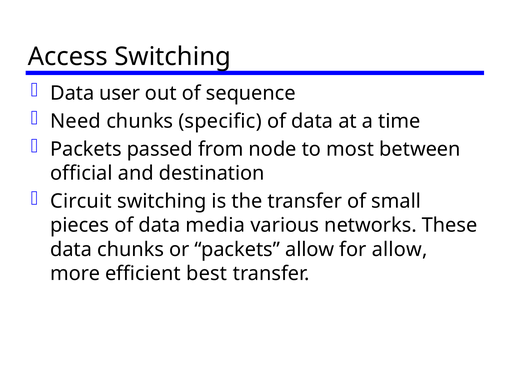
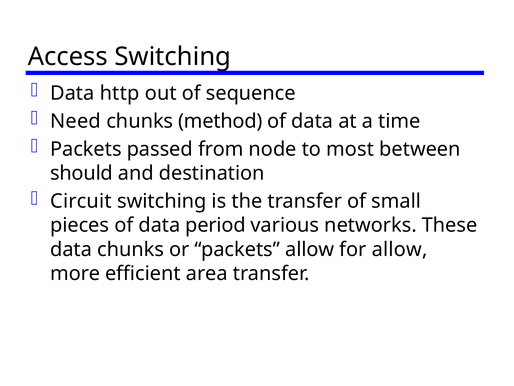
user: user -> http (120, 93)
specific: specific -> method (220, 121)
official: official -> should (82, 173)
media: media -> period (216, 225)
best: best -> area (207, 273)
